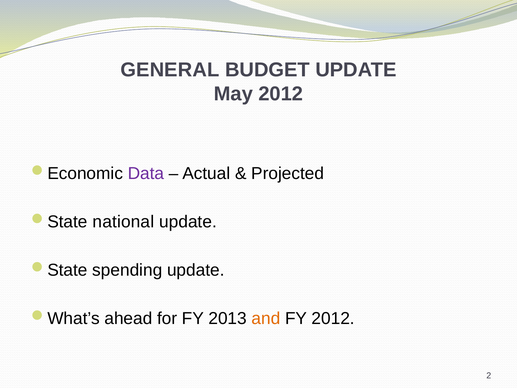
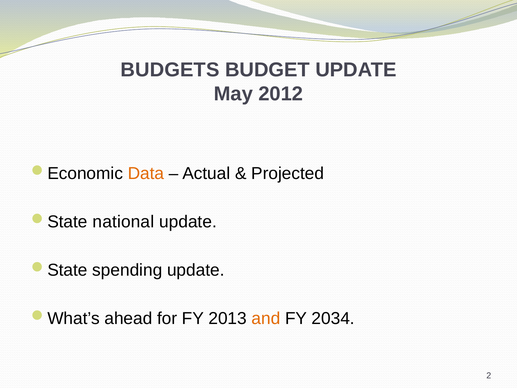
GENERAL: GENERAL -> BUDGETS (170, 70)
Data colour: purple -> orange (146, 173)
FY 2012: 2012 -> 2034 (333, 318)
